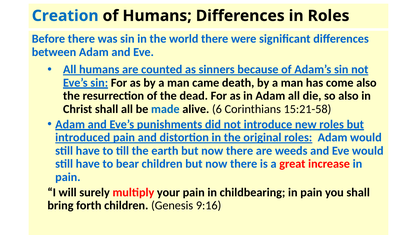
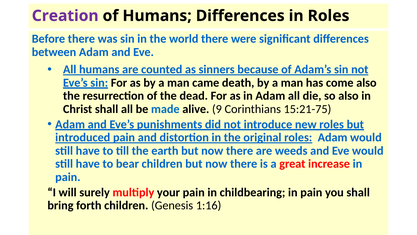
Creation colour: blue -> purple (65, 16)
6: 6 -> 9 (217, 109)
15:21-58: 15:21-58 -> 15:21-75 (307, 109)
9:16: 9:16 -> 1:16 (209, 205)
